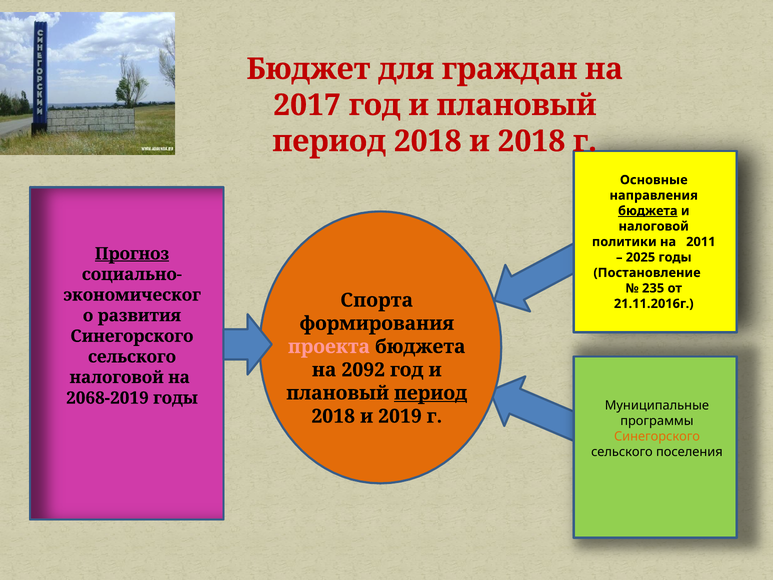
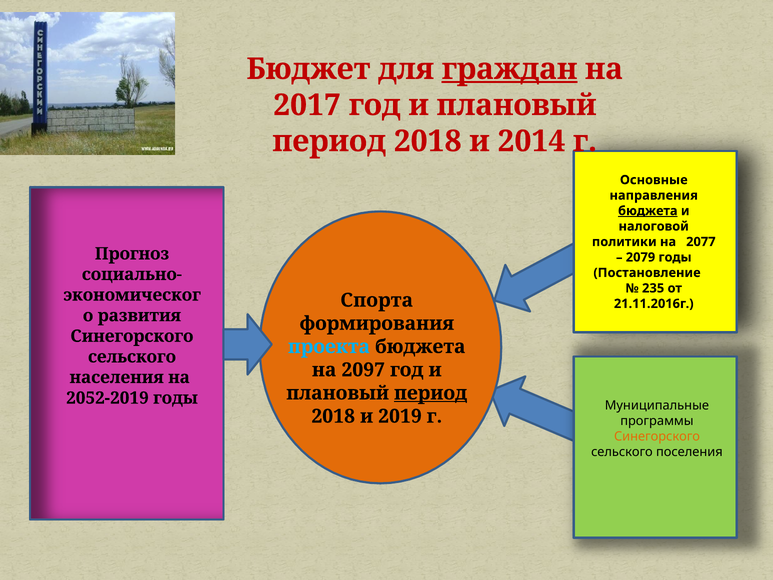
граждан underline: none -> present (510, 69)
и 2018: 2018 -> 2014 (531, 141)
2011: 2011 -> 2077 (701, 242)
Прогноз underline: present -> none (132, 254)
2025: 2025 -> 2079 (640, 257)
проекта colour: pink -> light blue (329, 347)
2092: 2092 -> 2097 (363, 370)
налоговой: налоговой -> населения (117, 377)
2068-2019: 2068-2019 -> 2052-2019 (107, 398)
